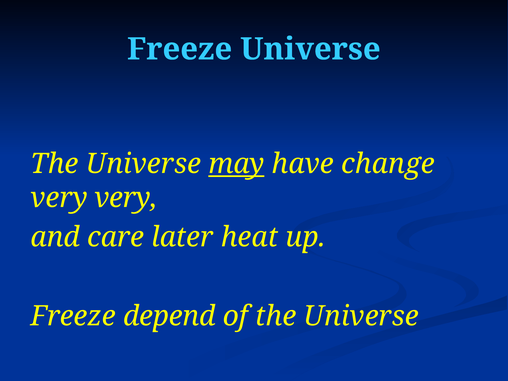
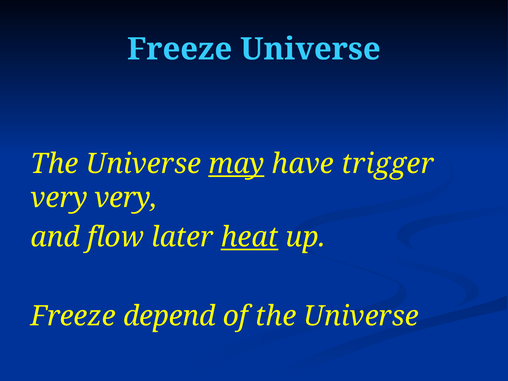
change: change -> trigger (388, 164)
care: care -> flow (116, 237)
heat underline: none -> present (249, 237)
